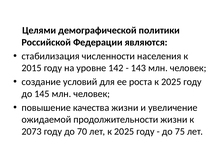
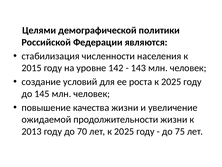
2073: 2073 -> 2013 (32, 131)
